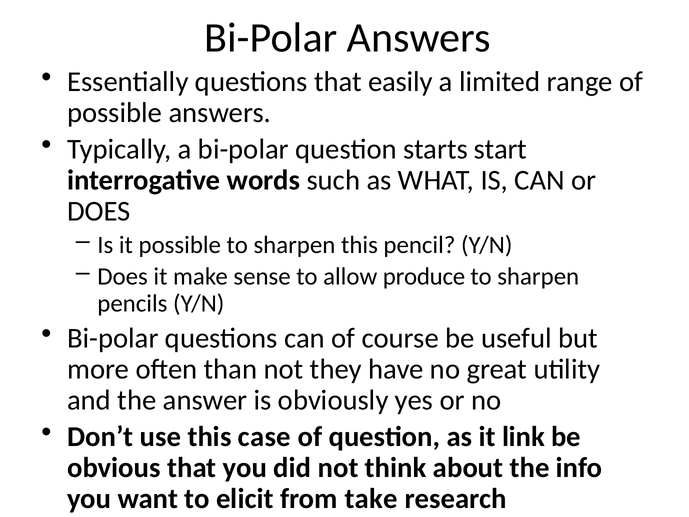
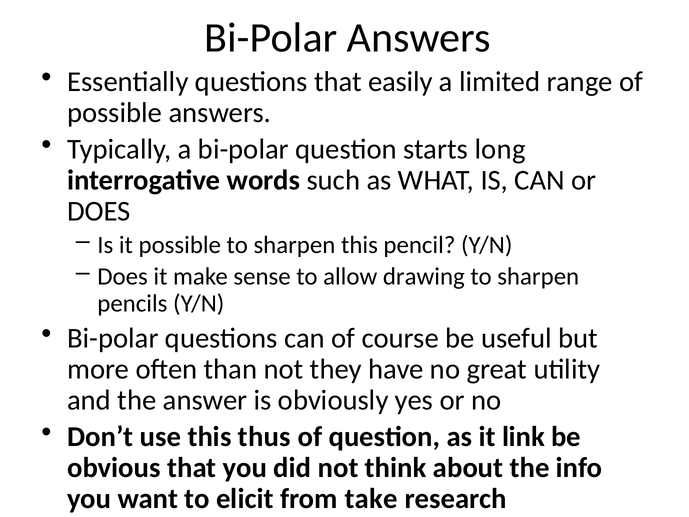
start: start -> long (500, 149)
produce: produce -> drawing (424, 276)
case: case -> thus (264, 437)
